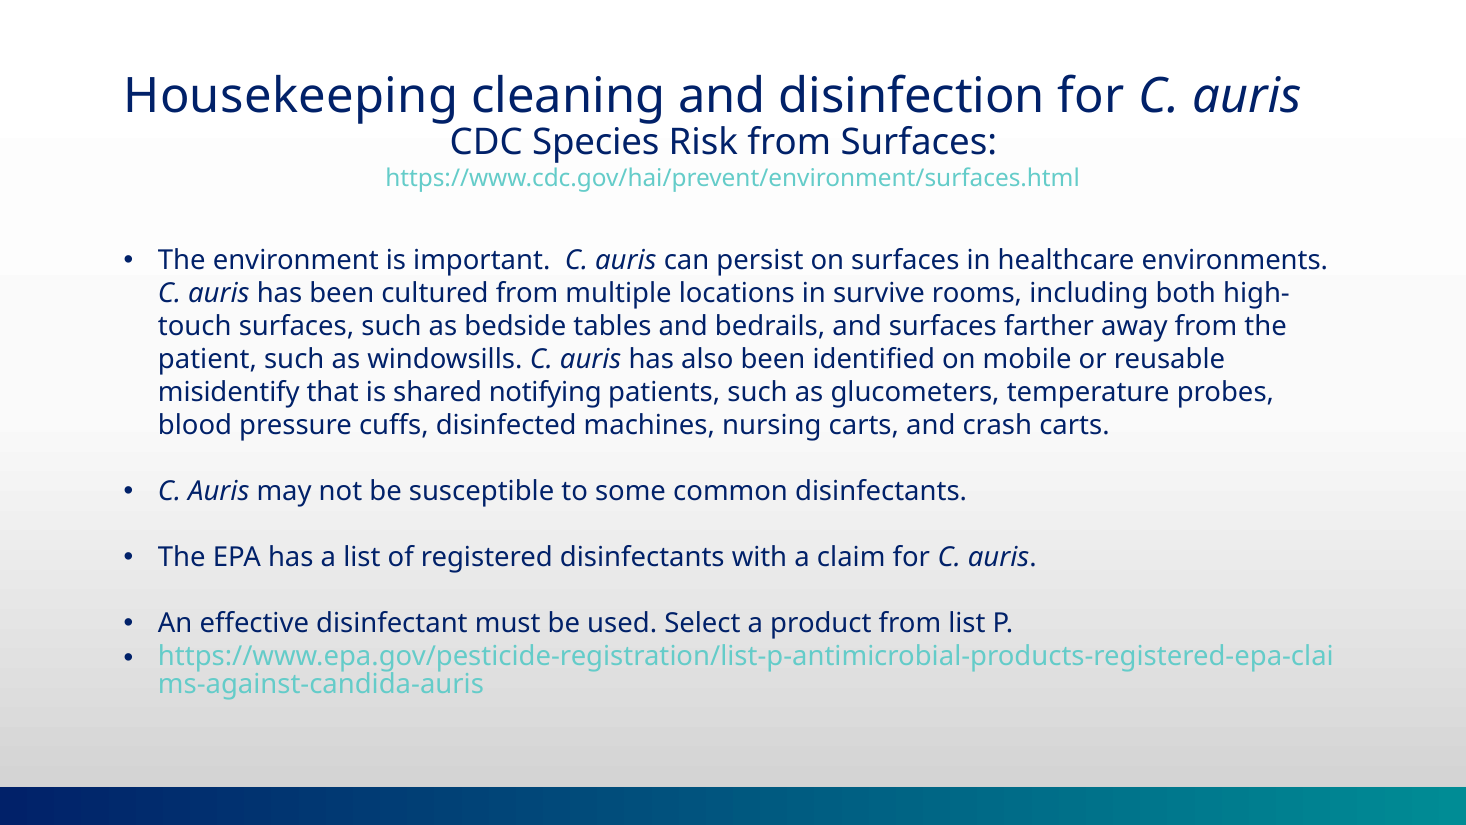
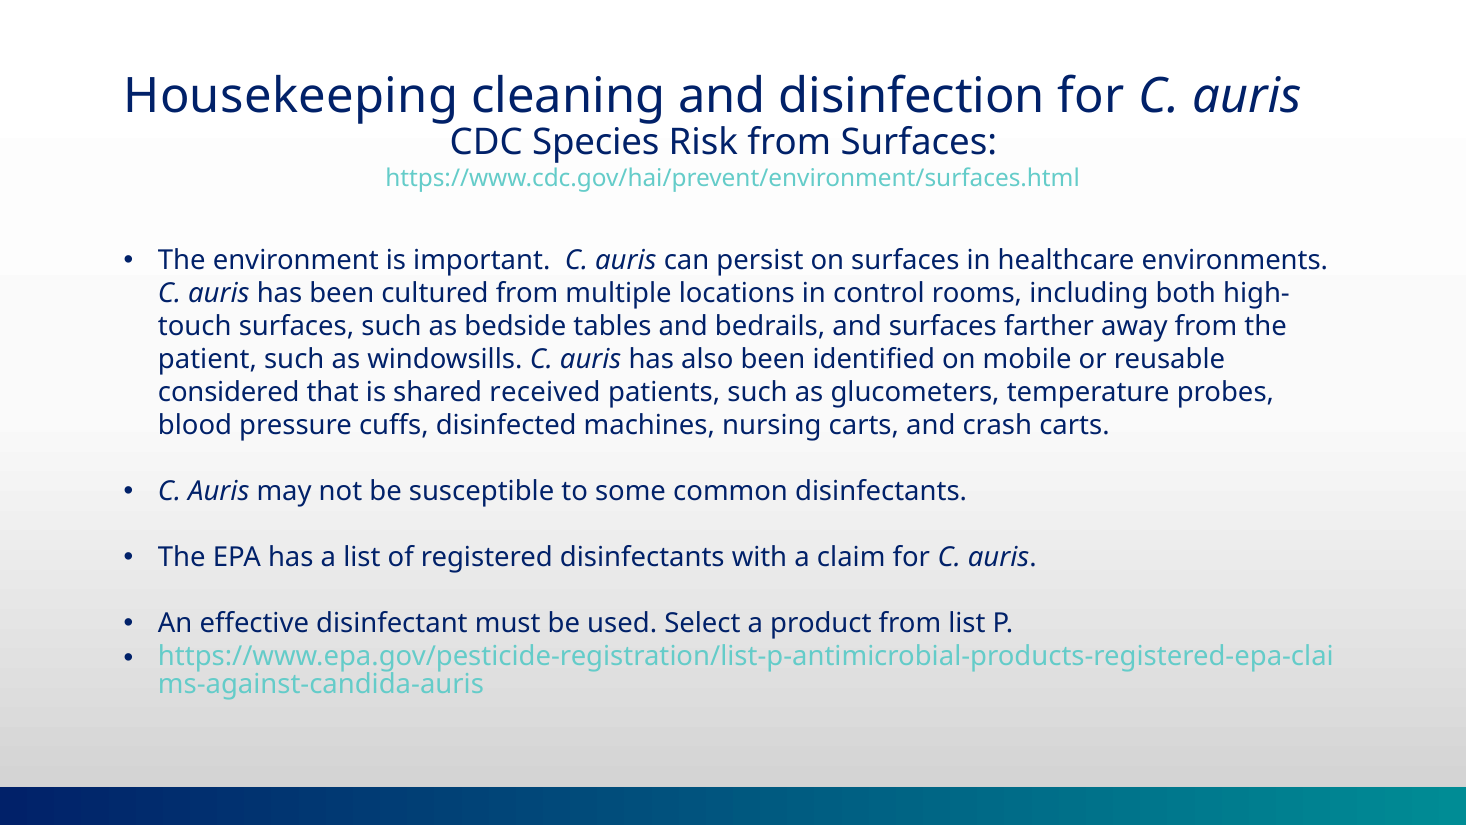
survive: survive -> control (879, 293)
misidentify: misidentify -> considered (229, 392)
notifying: notifying -> received (545, 392)
